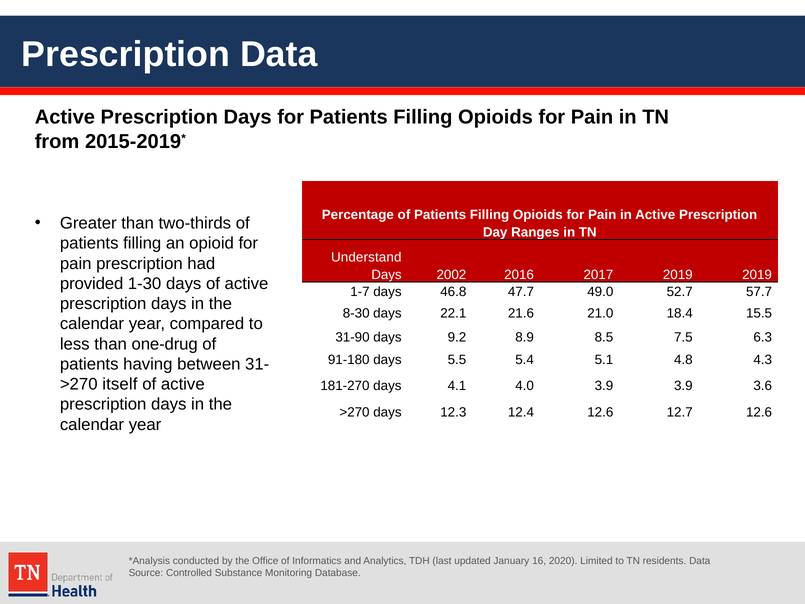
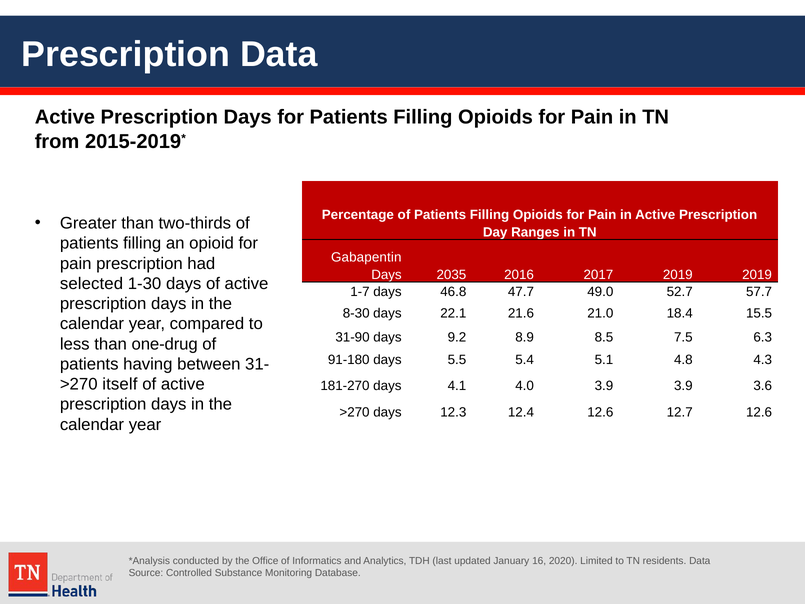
Understand: Understand -> Gabapentin (366, 257)
2002: 2002 -> 2035 (451, 275)
provided: provided -> selected (92, 284)
